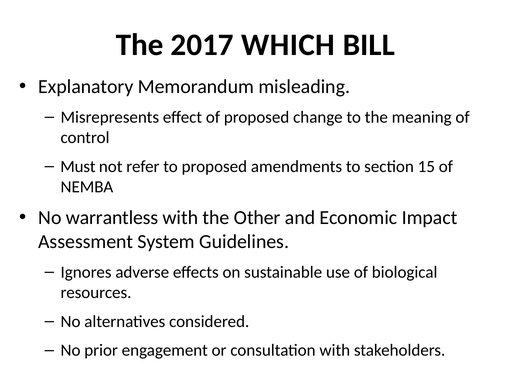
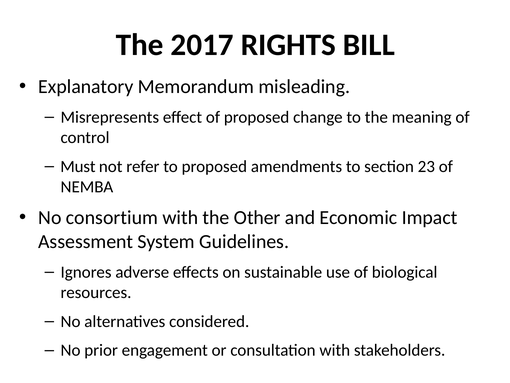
WHICH: WHICH -> RIGHTS (288, 45)
15: 15 -> 23 (426, 166)
warrantless: warrantless -> consortium (112, 217)
